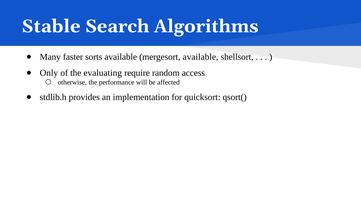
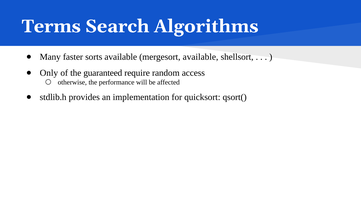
Stable: Stable -> Terms (51, 26)
evaluating: evaluating -> guaranteed (103, 73)
